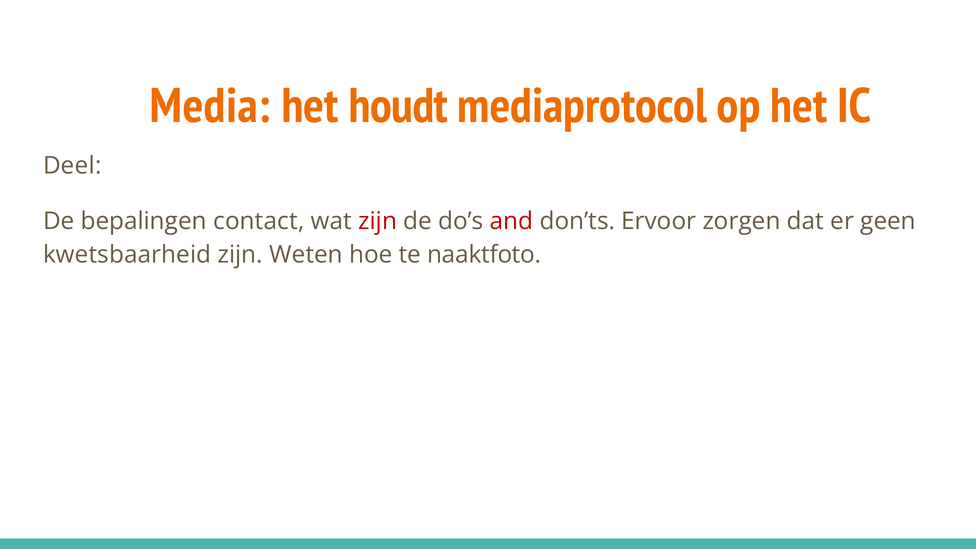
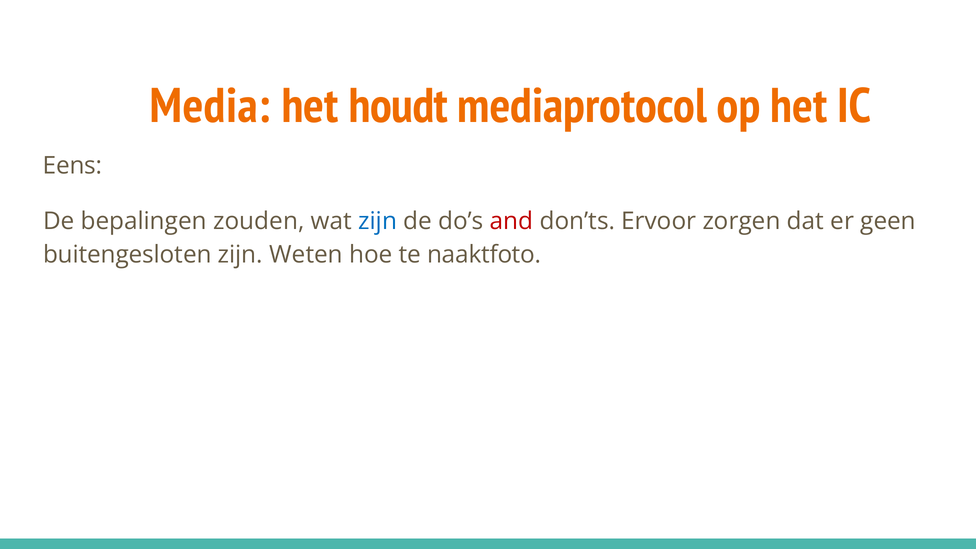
Deel: Deel -> Eens (72, 166)
contact: contact -> zouden (259, 221)
zijn colour: red -> blue (378, 221)
kwetsbaarheid: kwetsbaarheid -> buitengesloten (127, 255)
